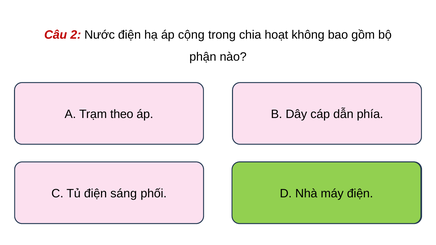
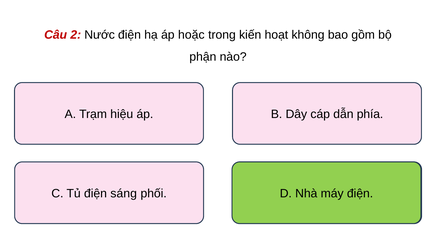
cộng: cộng -> hoặc (191, 35)
chia: chia -> kiến (250, 35)
theo: theo -> hiệu (122, 114)
